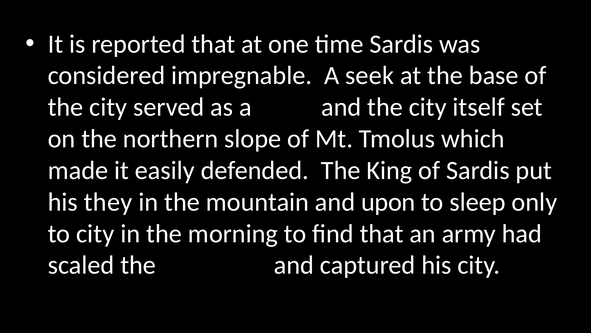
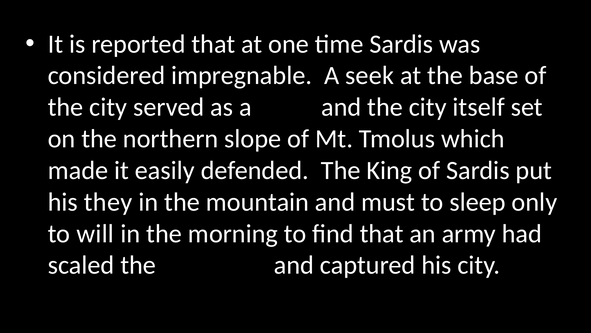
upon: upon -> must (388, 202)
to city: city -> will (95, 233)
